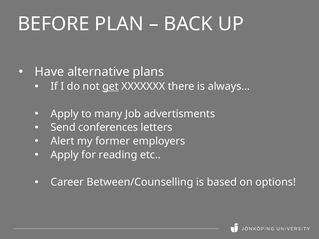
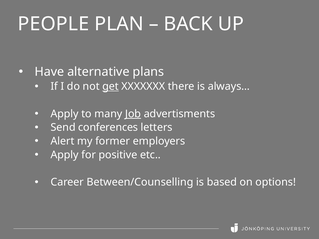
BEFORE: BEFORE -> PEOPLE (53, 24)
Job underline: none -> present (133, 114)
reading: reading -> positive (118, 155)
